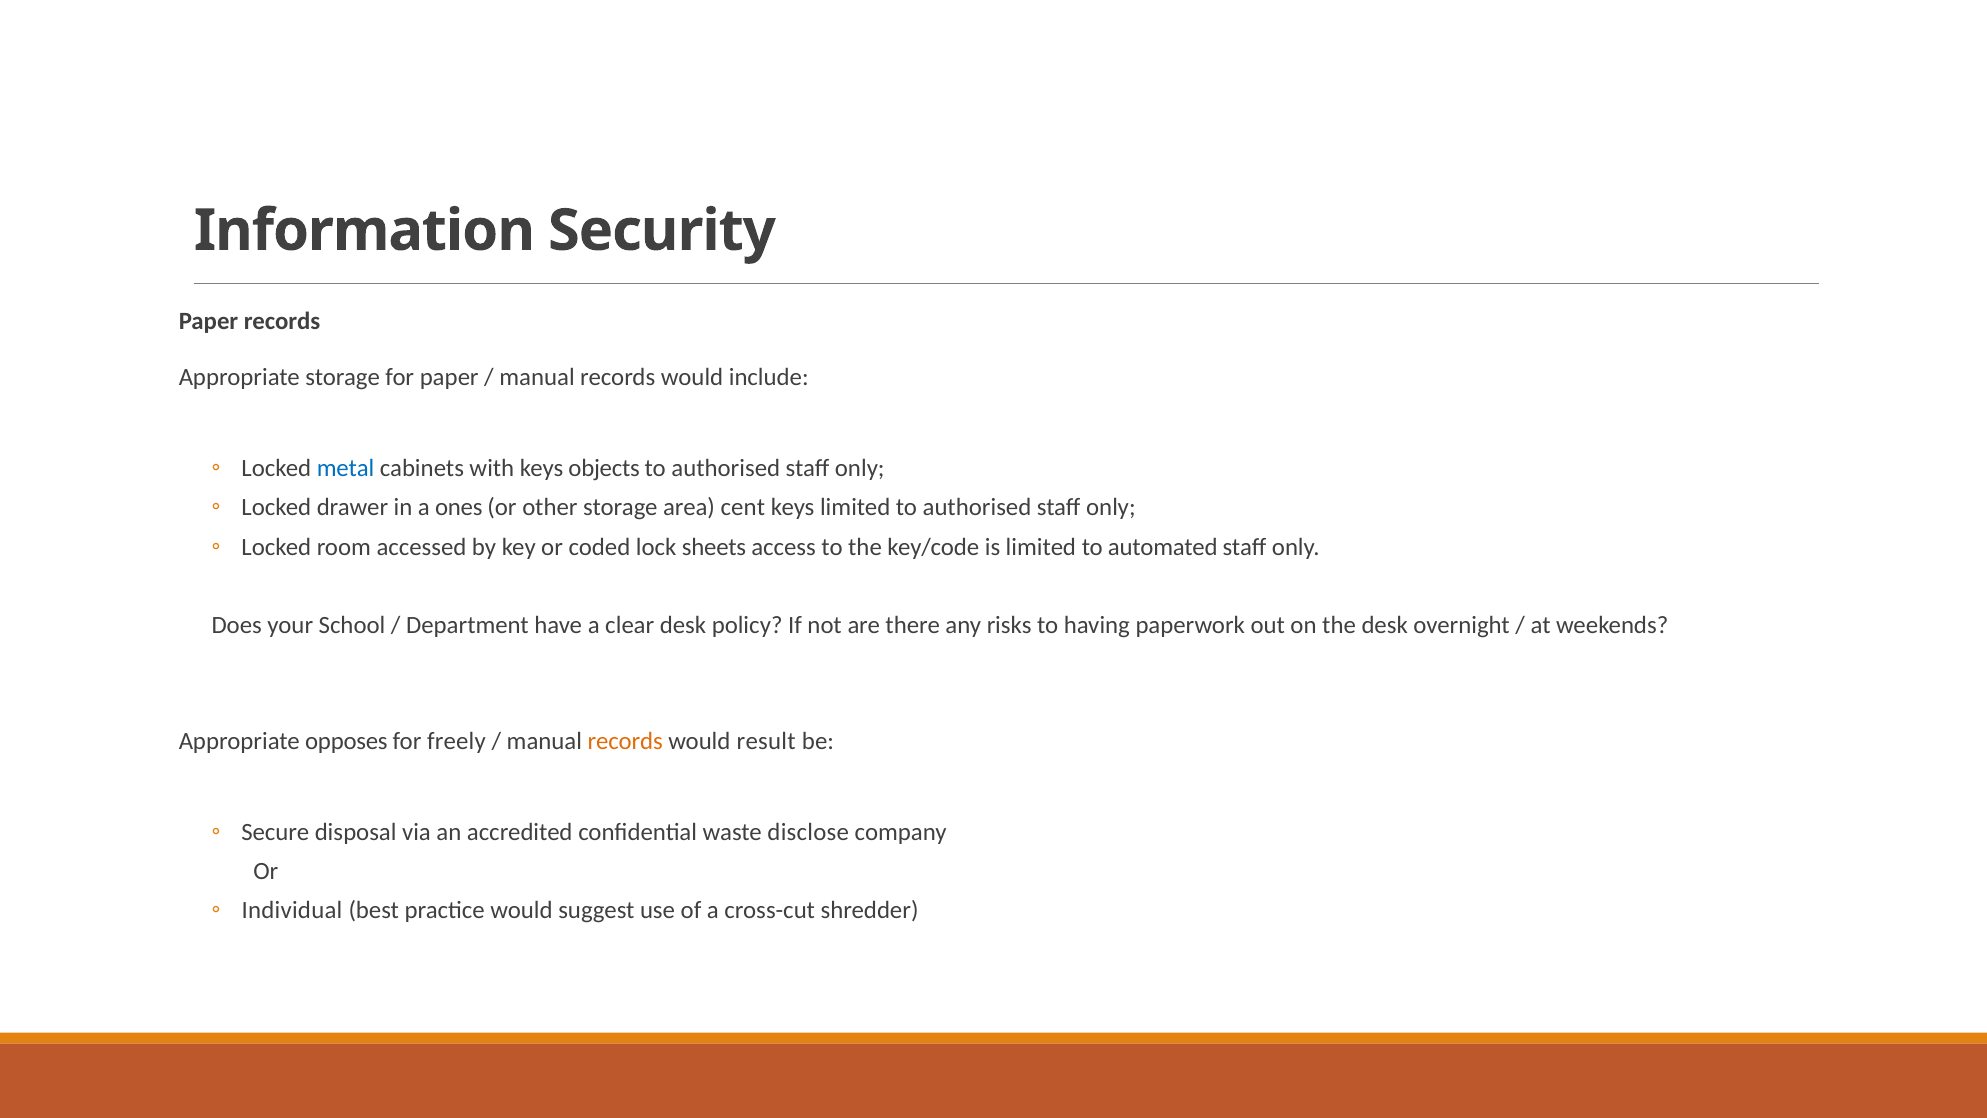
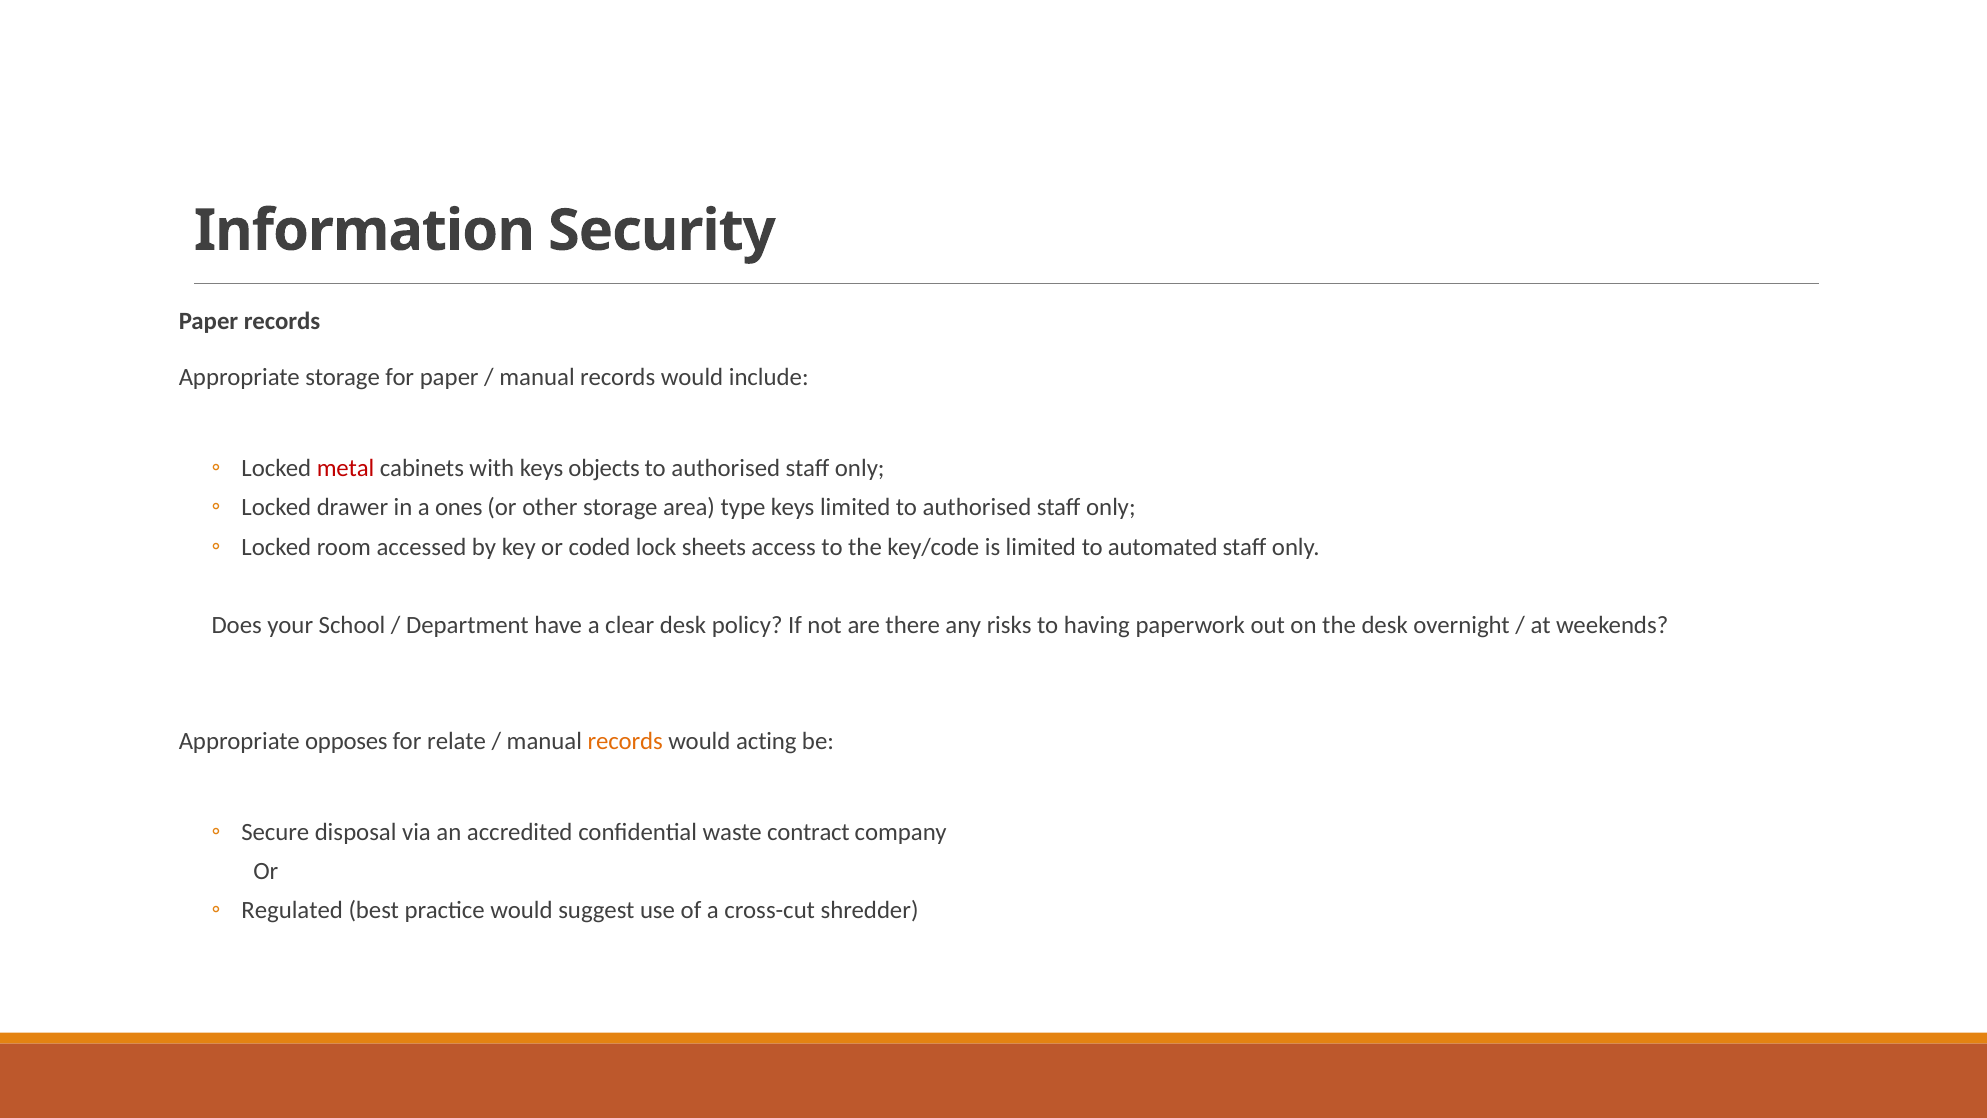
metal colour: blue -> red (346, 468)
cent: cent -> type (743, 508)
freely: freely -> relate (457, 741)
result: result -> acting (766, 741)
disclose: disclose -> contract (808, 832)
Individual: Individual -> Regulated (292, 910)
